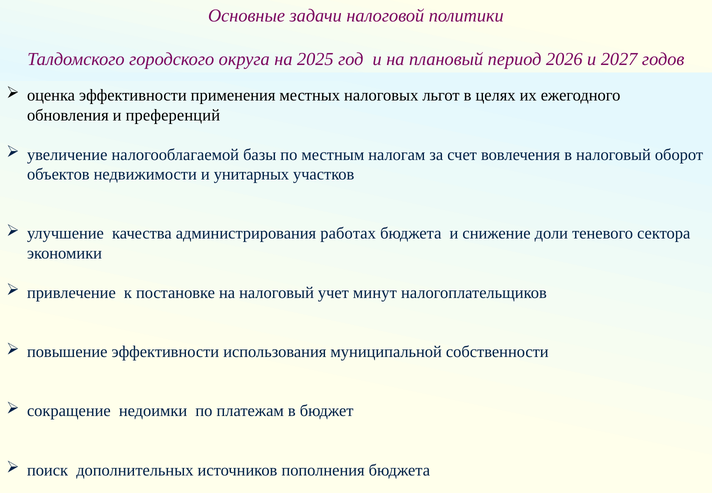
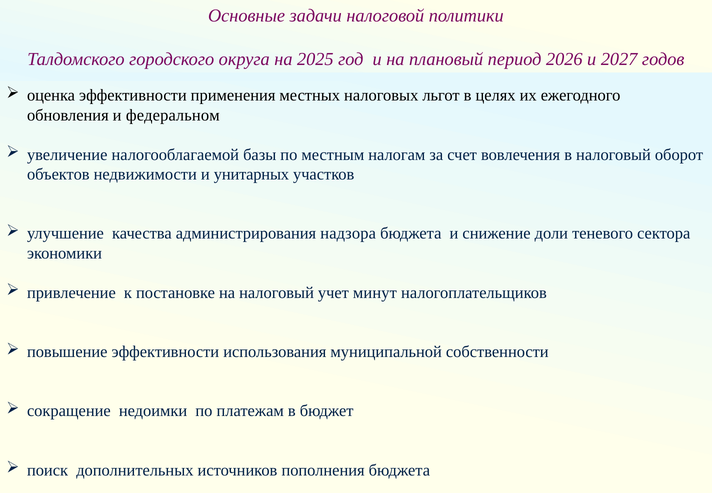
преференций: преференций -> федеральном (173, 115)
работах: работах -> надзора (348, 233)
